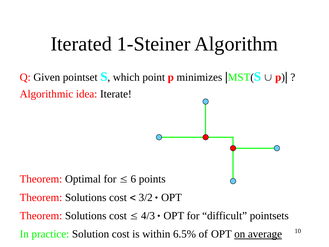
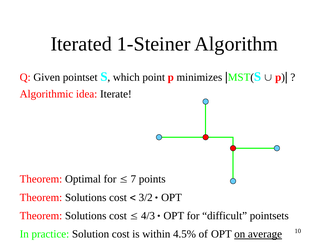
6: 6 -> 7 (133, 179)
6.5%: 6.5% -> 4.5% (184, 234)
